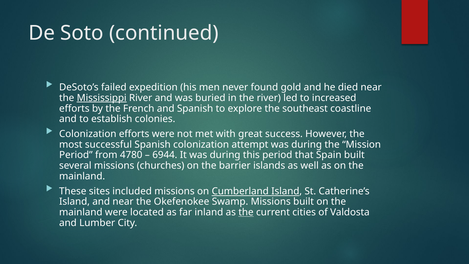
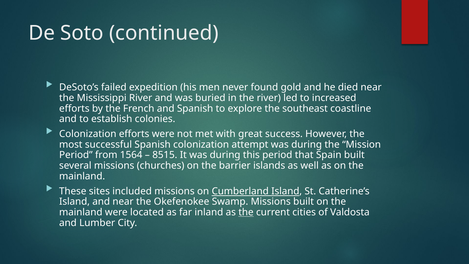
Mississippi underline: present -> none (102, 98)
4780: 4780 -> 1564 (131, 155)
6944: 6944 -> 8515 (165, 155)
